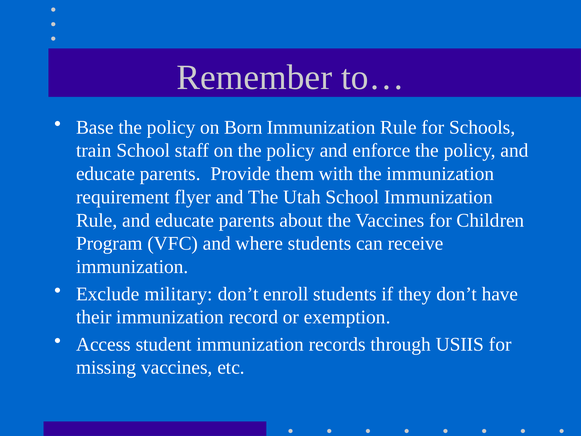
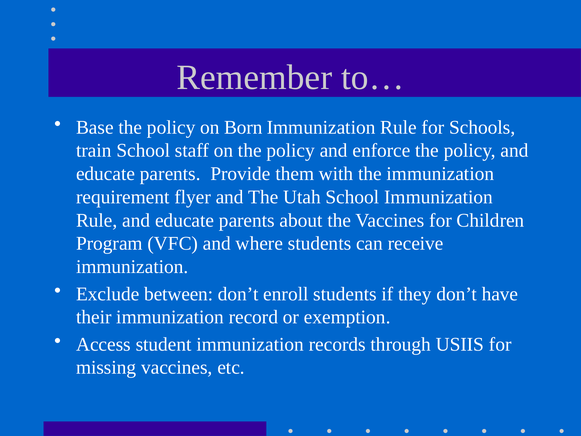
military: military -> between (179, 294)
